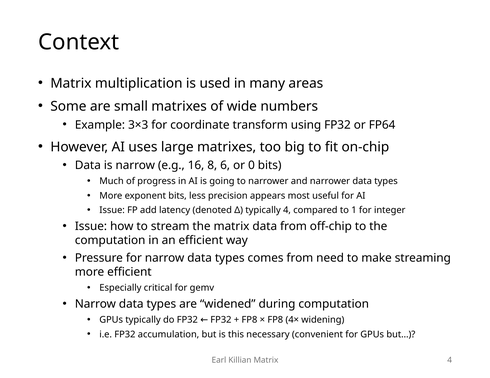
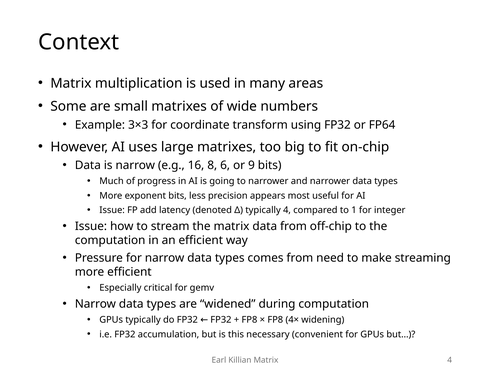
0: 0 -> 9 (251, 166)
